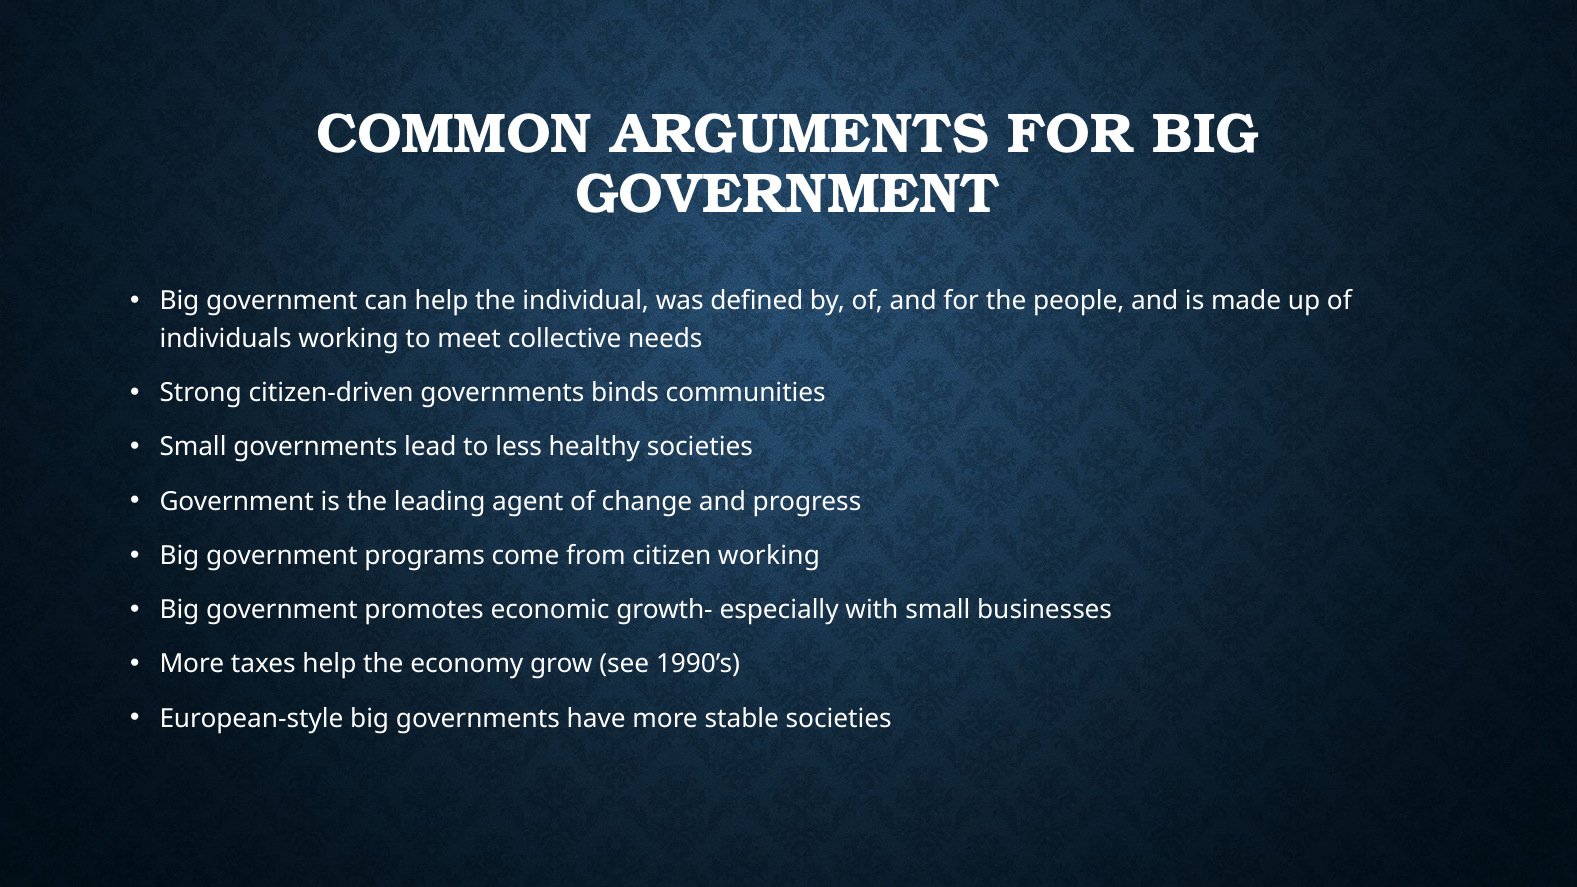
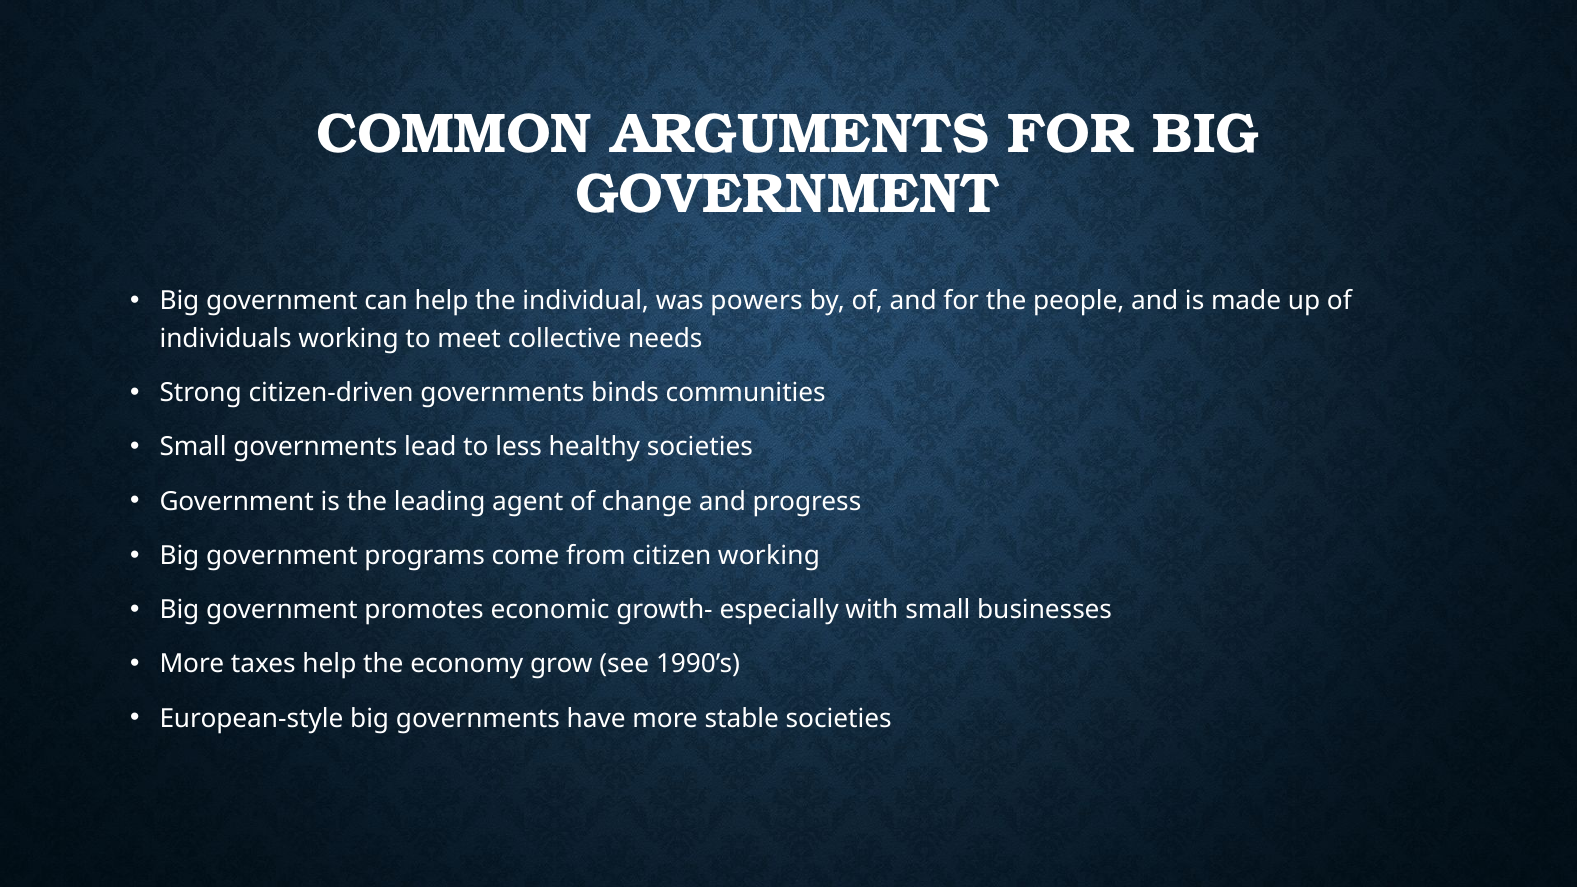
defined: defined -> powers (757, 301)
